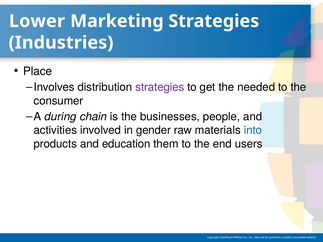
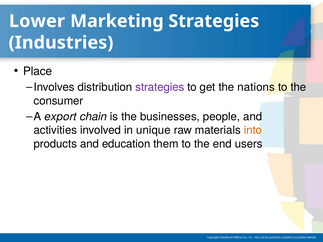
needed: needed -> nations (256, 87)
during: during -> export (60, 117)
gender: gender -> unique (153, 130)
into colour: blue -> orange (253, 130)
